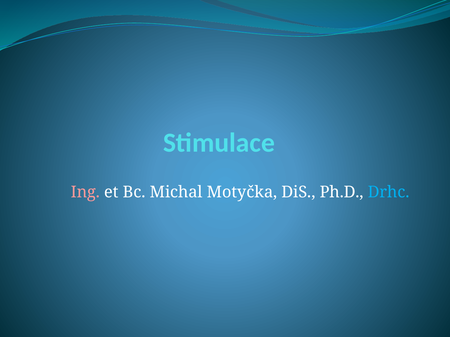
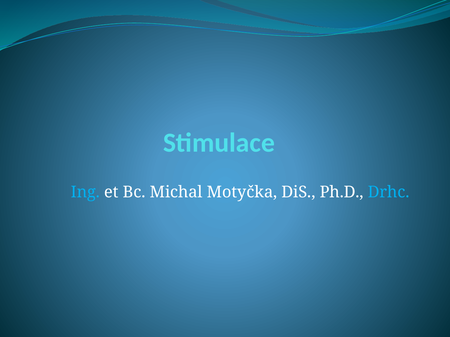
Ing colour: pink -> light blue (85, 192)
